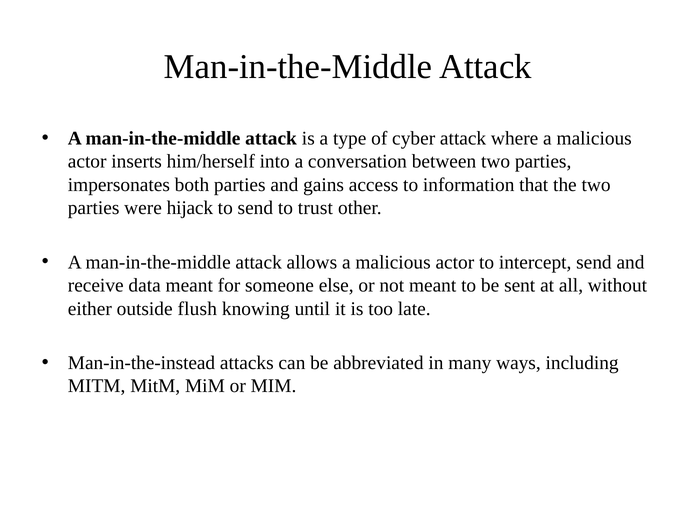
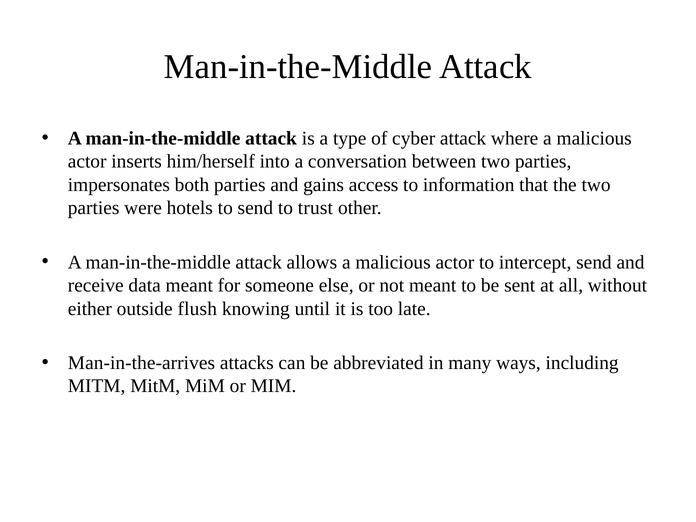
hijack: hijack -> hotels (190, 208)
Man-in-the-instead: Man-in-the-instead -> Man-in-the-arrives (141, 363)
